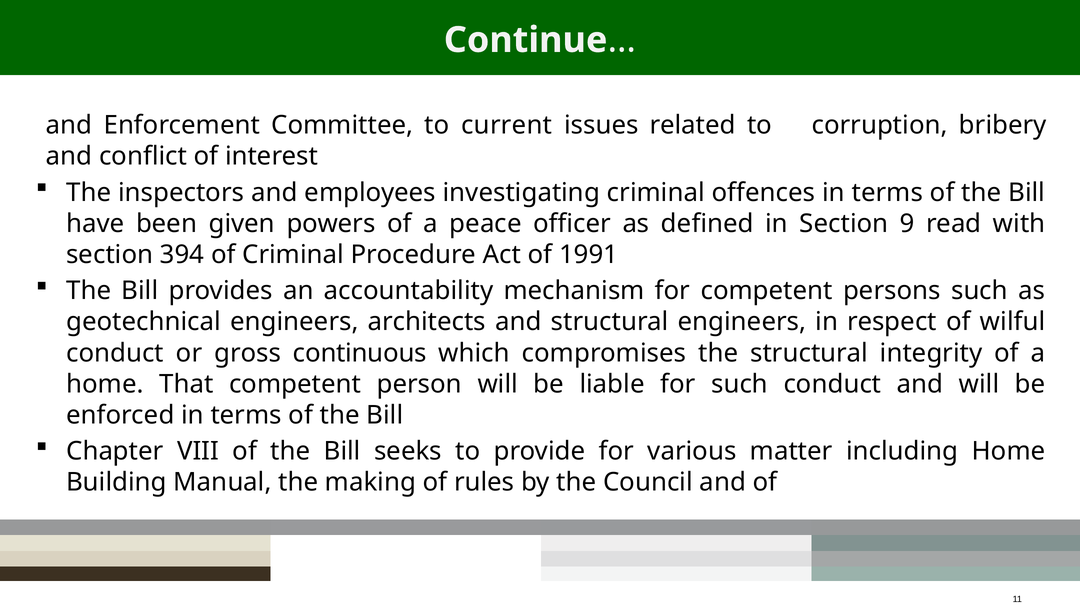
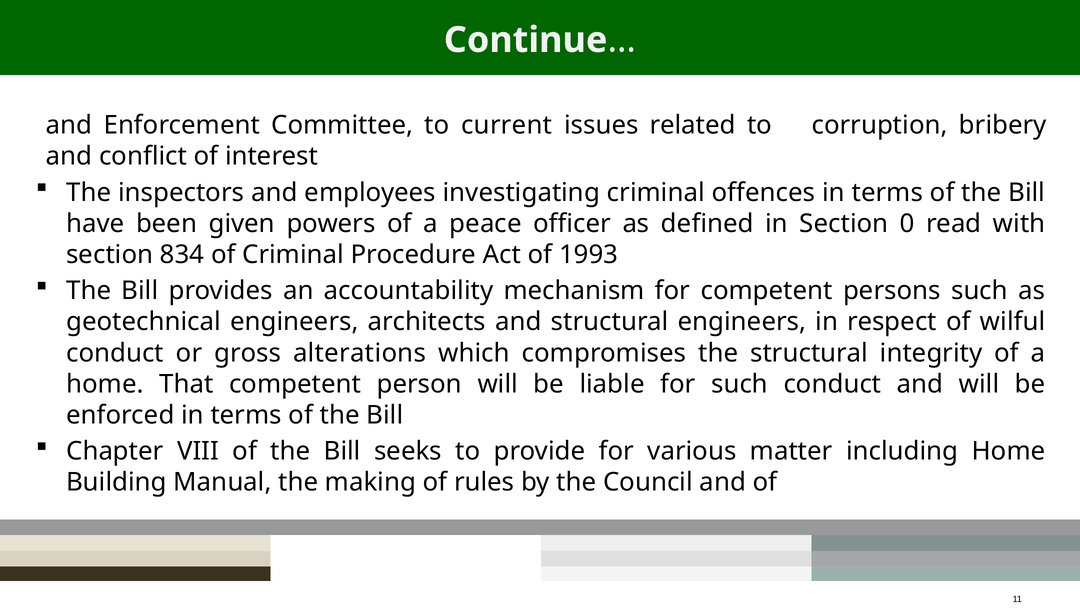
9: 9 -> 0 (907, 223)
394: 394 -> 834 (182, 254)
1991: 1991 -> 1993 (589, 254)
continuous: continuous -> alterations (360, 353)
